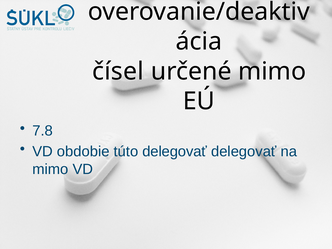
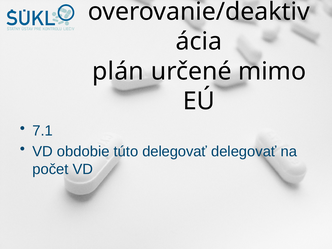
čísel: čísel -> plán (118, 71)
7.8: 7.8 -> 7.1 (43, 131)
mimo: mimo -> počet (50, 169)
